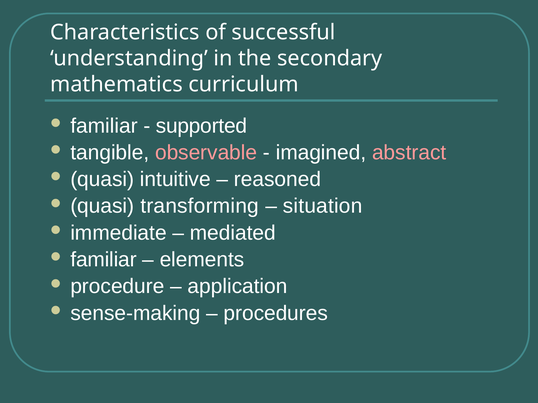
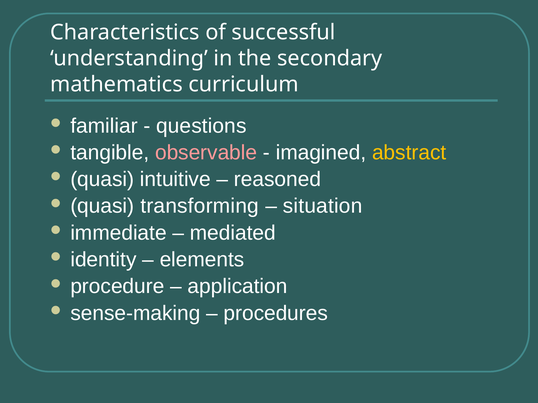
supported: supported -> questions (201, 126)
abstract colour: pink -> yellow (409, 153)
familiar: familiar -> identity (103, 260)
